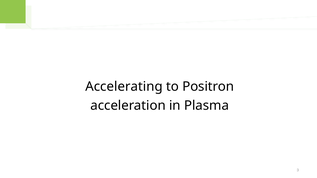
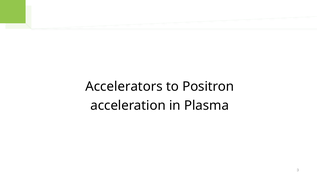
Accelerating: Accelerating -> Accelerators (124, 87)
